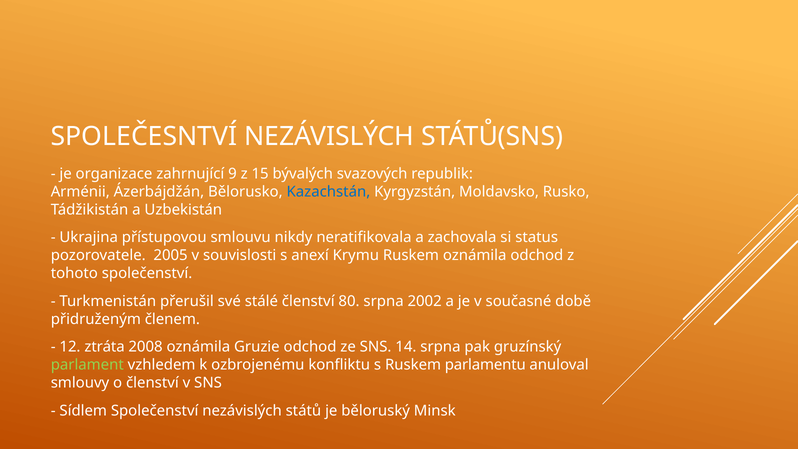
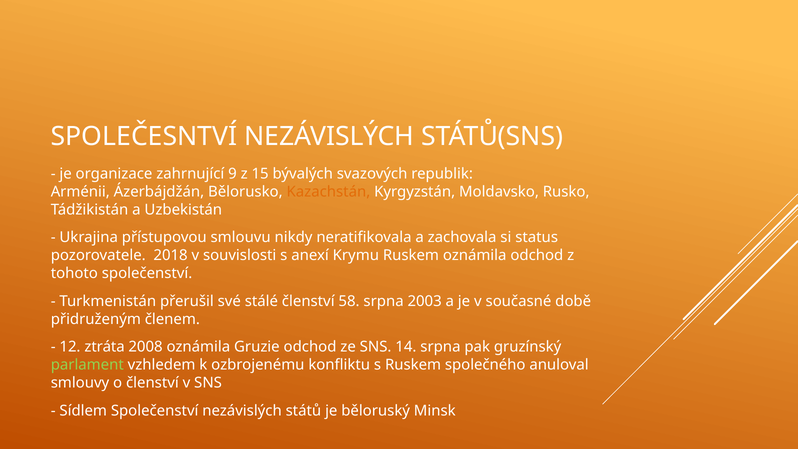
Kazachstán colour: blue -> orange (328, 192)
2005: 2005 -> 2018 (171, 255)
80: 80 -> 58 (349, 301)
2002: 2002 -> 2003 (425, 301)
parlamentu: parlamentu -> společného (485, 365)
